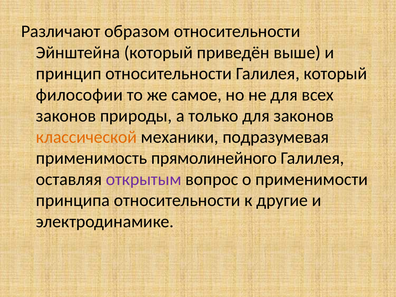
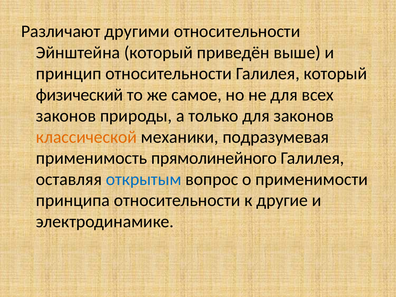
образом: образом -> другими (137, 31)
философии: философии -> физический (80, 95)
открытым colour: purple -> blue (144, 179)
